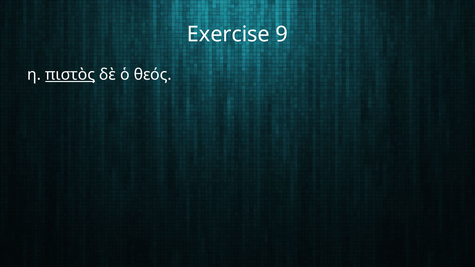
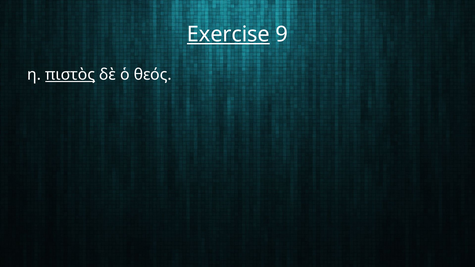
Exercise underline: none -> present (228, 34)
